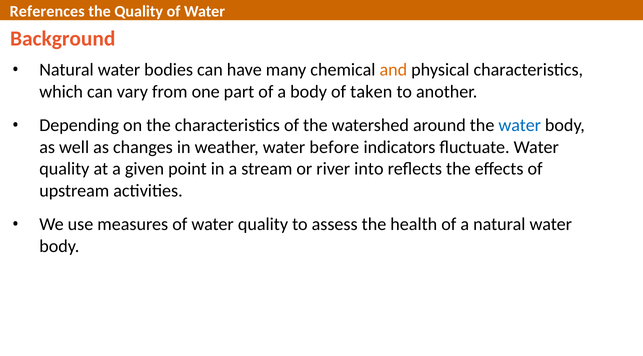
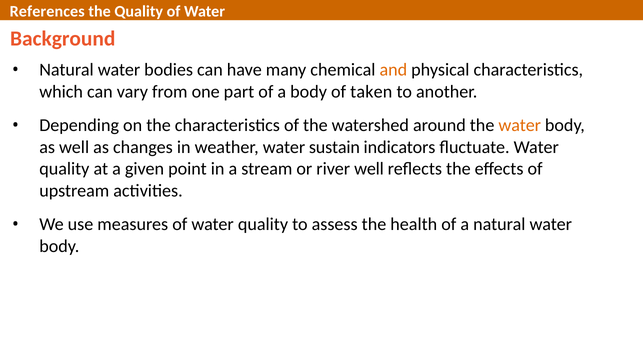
water colour: blue -> orange (520, 126)
before: before -> sustain (334, 147)
river into: into -> well (369, 169)
